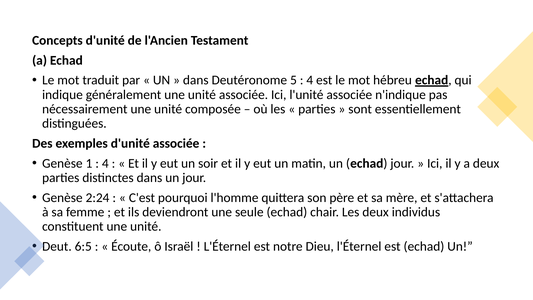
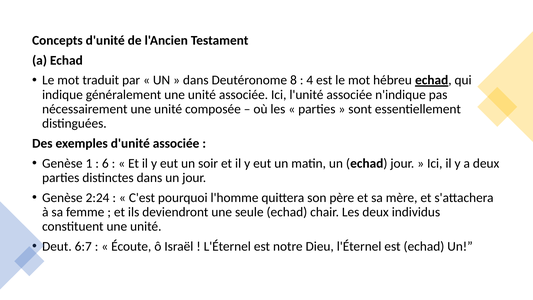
5: 5 -> 8 (293, 80)
4: 4 -> 6 (105, 163)
6:5: 6:5 -> 6:7 (83, 246)
